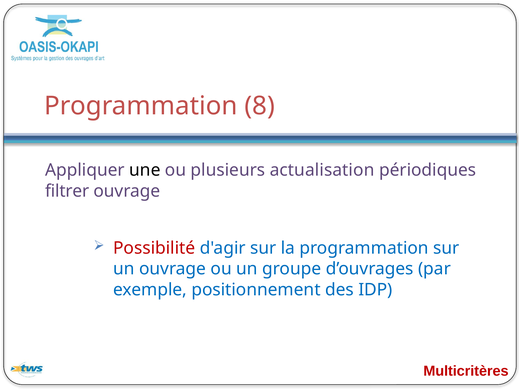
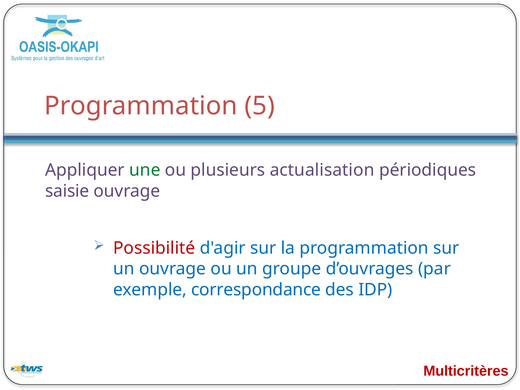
8: 8 -> 5 (260, 106)
une colour: black -> green (145, 170)
filtrer: filtrer -> saisie (67, 191)
positionnement: positionnement -> correspondance (256, 290)
